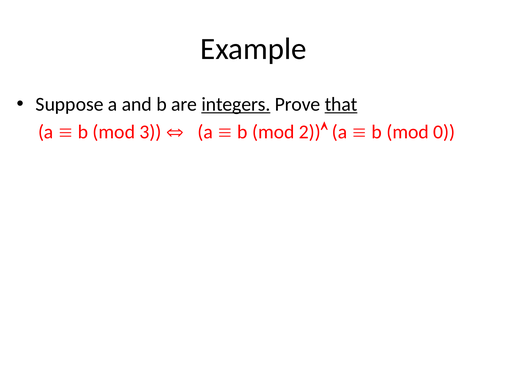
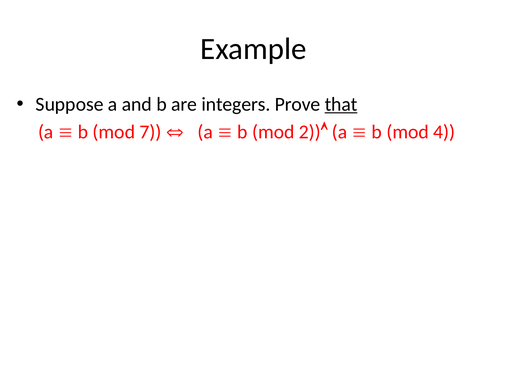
integers underline: present -> none (236, 104)
3: 3 -> 7 (150, 132)
0: 0 -> 4 (444, 132)
